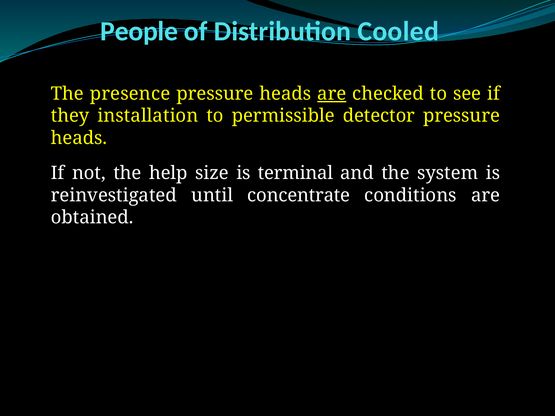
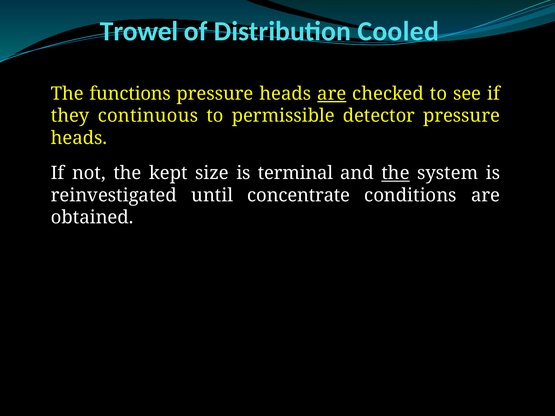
People: People -> Trowel (139, 32)
presence: presence -> functions (130, 94)
installation: installation -> continuous (148, 116)
help: help -> kept (168, 173)
the underline: none -> present (396, 173)
